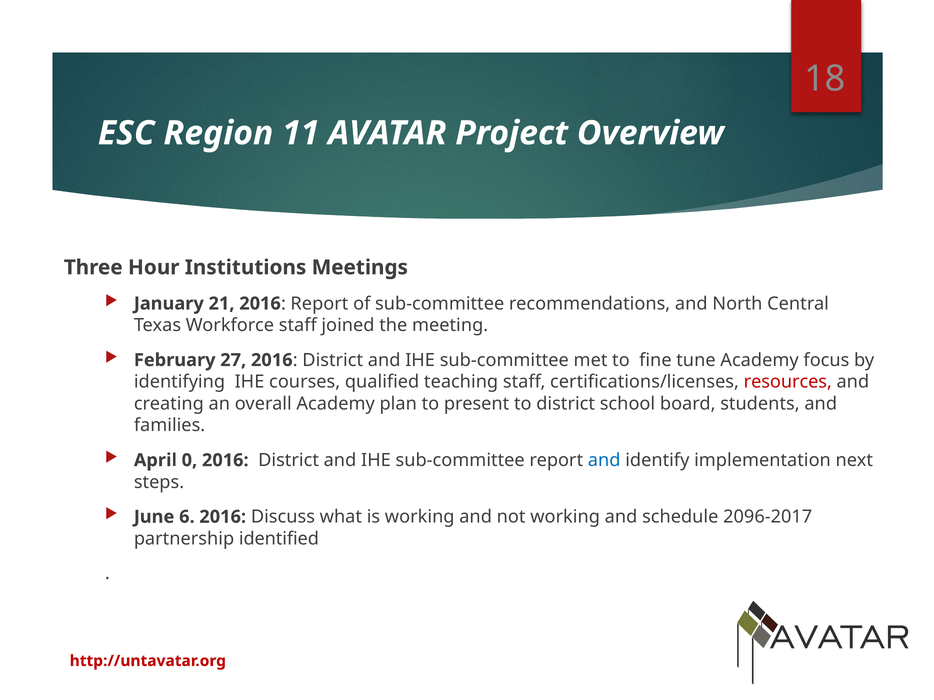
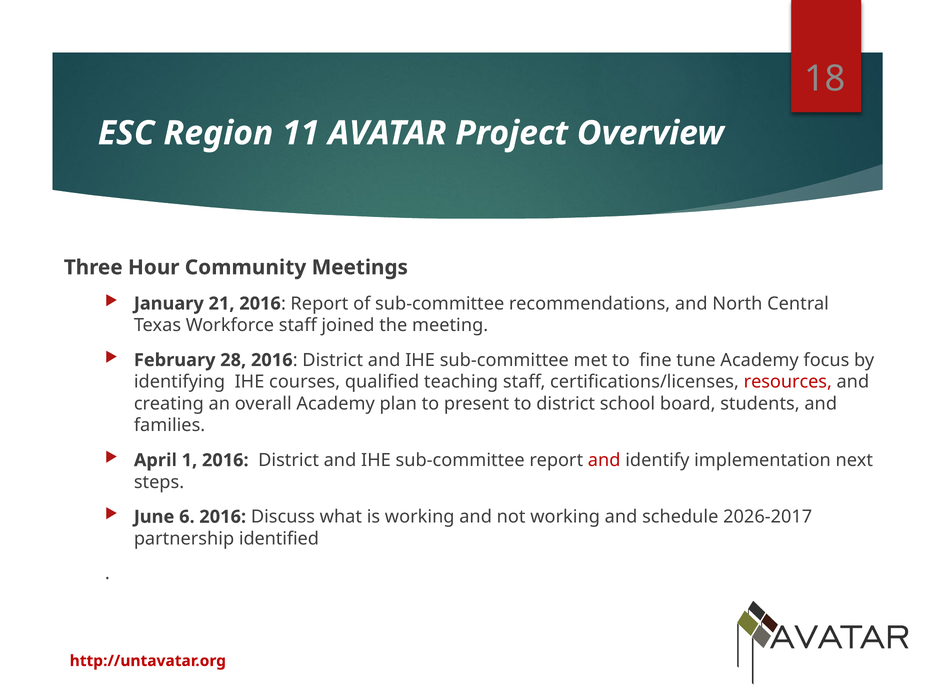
Institutions: Institutions -> Community (246, 268)
27: 27 -> 28 (233, 360)
0: 0 -> 1 (189, 461)
and colour: blue -> red (604, 461)
2096-2017: 2096-2017 -> 2026-2017 (768, 517)
